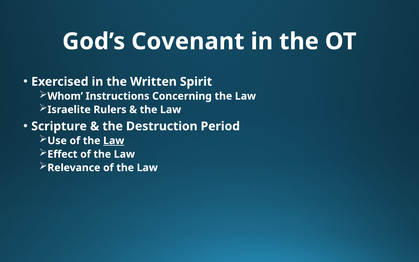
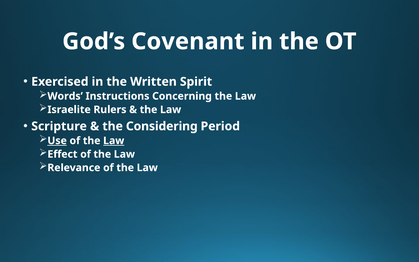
Whom: Whom -> Words (65, 96)
Destruction: Destruction -> Considering (162, 126)
Use underline: none -> present (57, 141)
